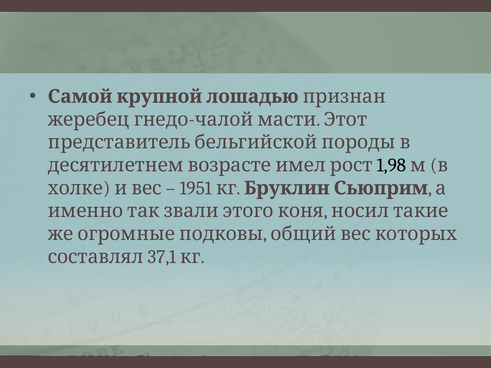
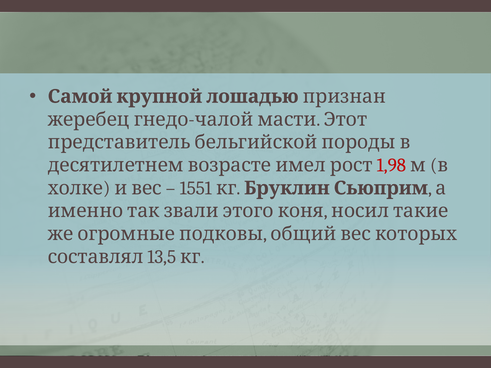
1,98 colour: black -> red (392, 165)
1951: 1951 -> 1551 (196, 188)
37,1: 37,1 -> 13,5 (162, 257)
